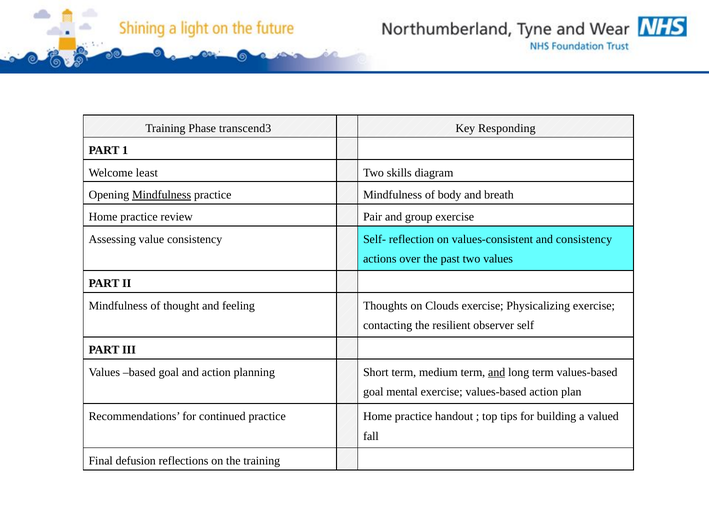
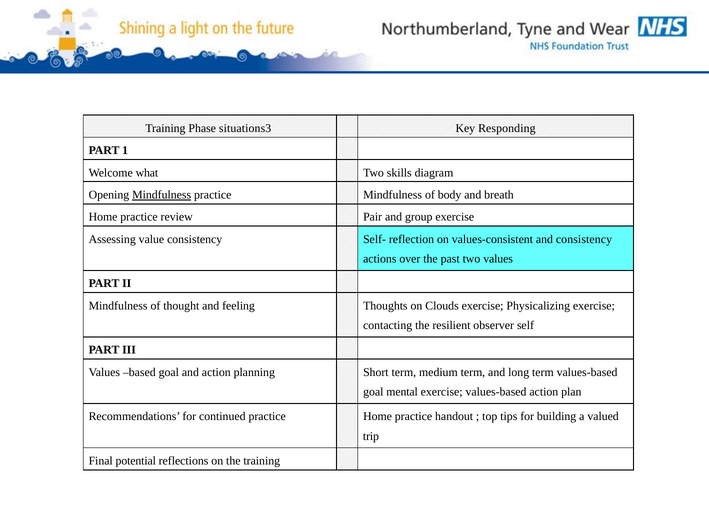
transcend3: transcend3 -> situations3 (245, 128)
least: least -> what (147, 173)
and underline: present -> none (497, 372)
fall: fall -> trip (371, 436)
defusion: defusion -> potential (136, 461)
